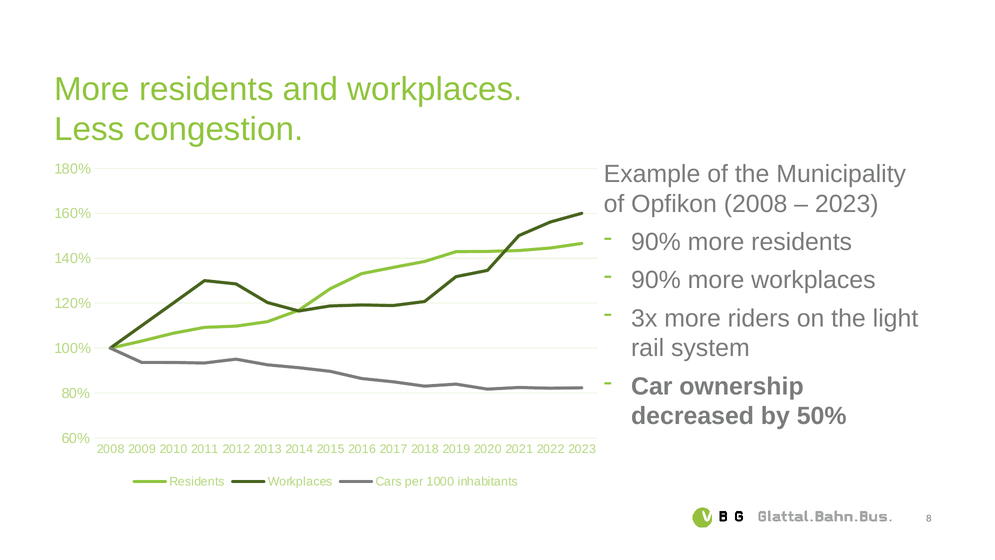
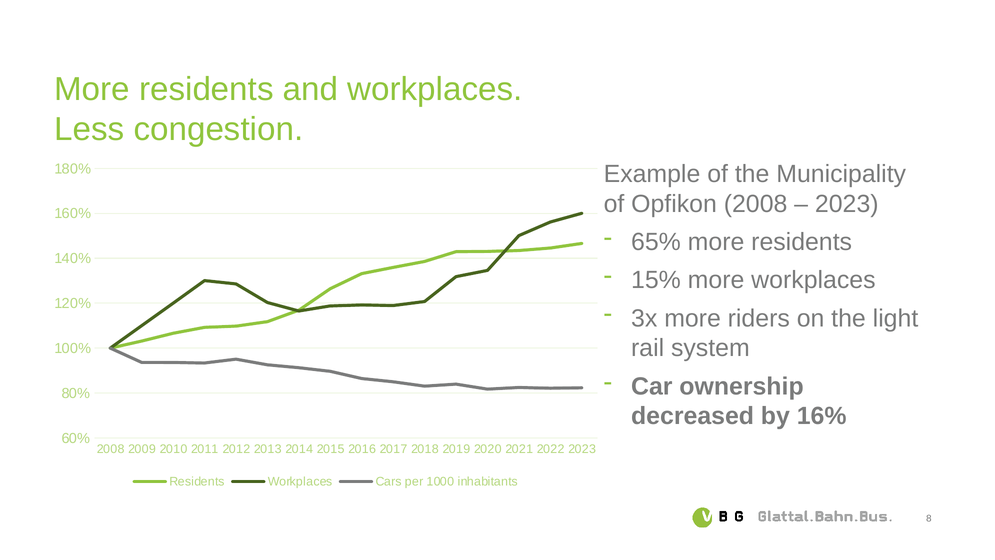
90%: 90% -> 65% (656, 242)
90%: 90% -> 15% (656, 280)
50%: 50% -> 16% (822, 416)
